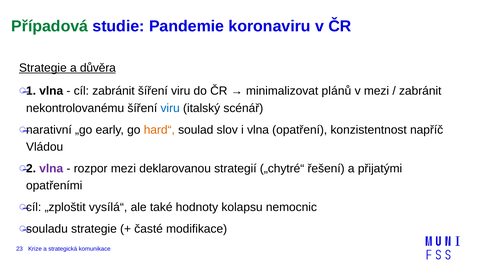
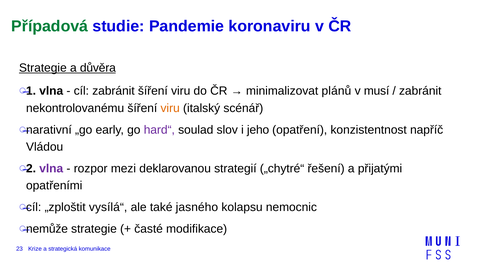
v mezi: mezi -> musí (377, 91)
viru colour: blue -> orange (170, 108)
hard“ colour: orange -> purple (159, 130)
i vlna: vlna -> jeho (258, 130)
hodnoty: hodnoty -> jasného (197, 208)
souladu: souladu -> nemůže (47, 229)
